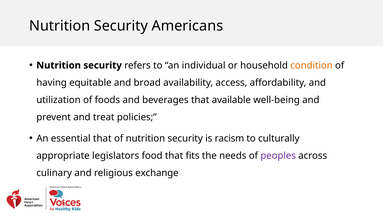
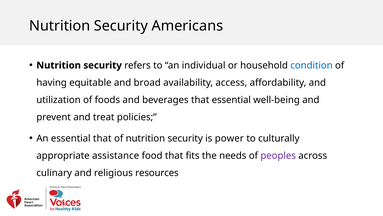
condition colour: orange -> blue (311, 65)
that available: available -> essential (231, 100)
racism: racism -> power (229, 138)
legislators: legislators -> assistance (116, 155)
exchange: exchange -> resources (157, 173)
